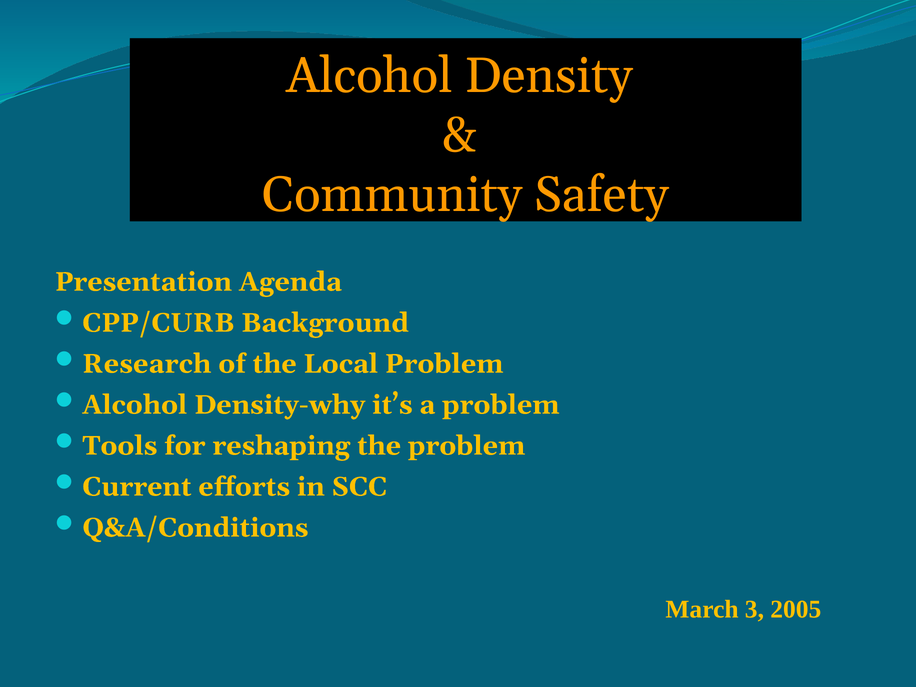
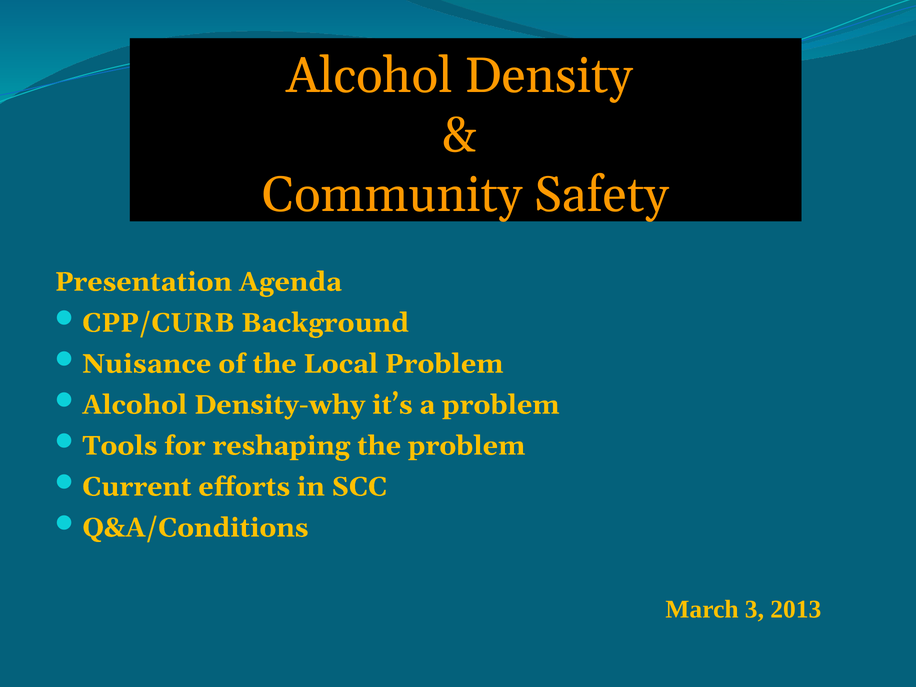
Research: Research -> Nuisance (147, 364)
2005: 2005 -> 2013 (796, 609)
